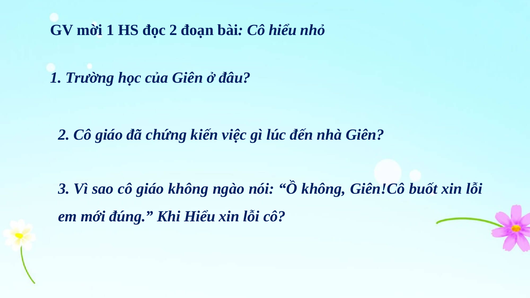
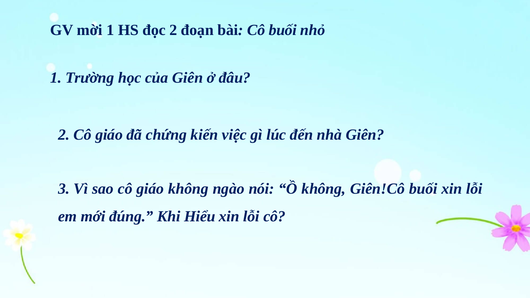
Cô hiểu: hiểu -> buối (283, 30)
Giên!Cô buốt: buốt -> buối (423, 189)
